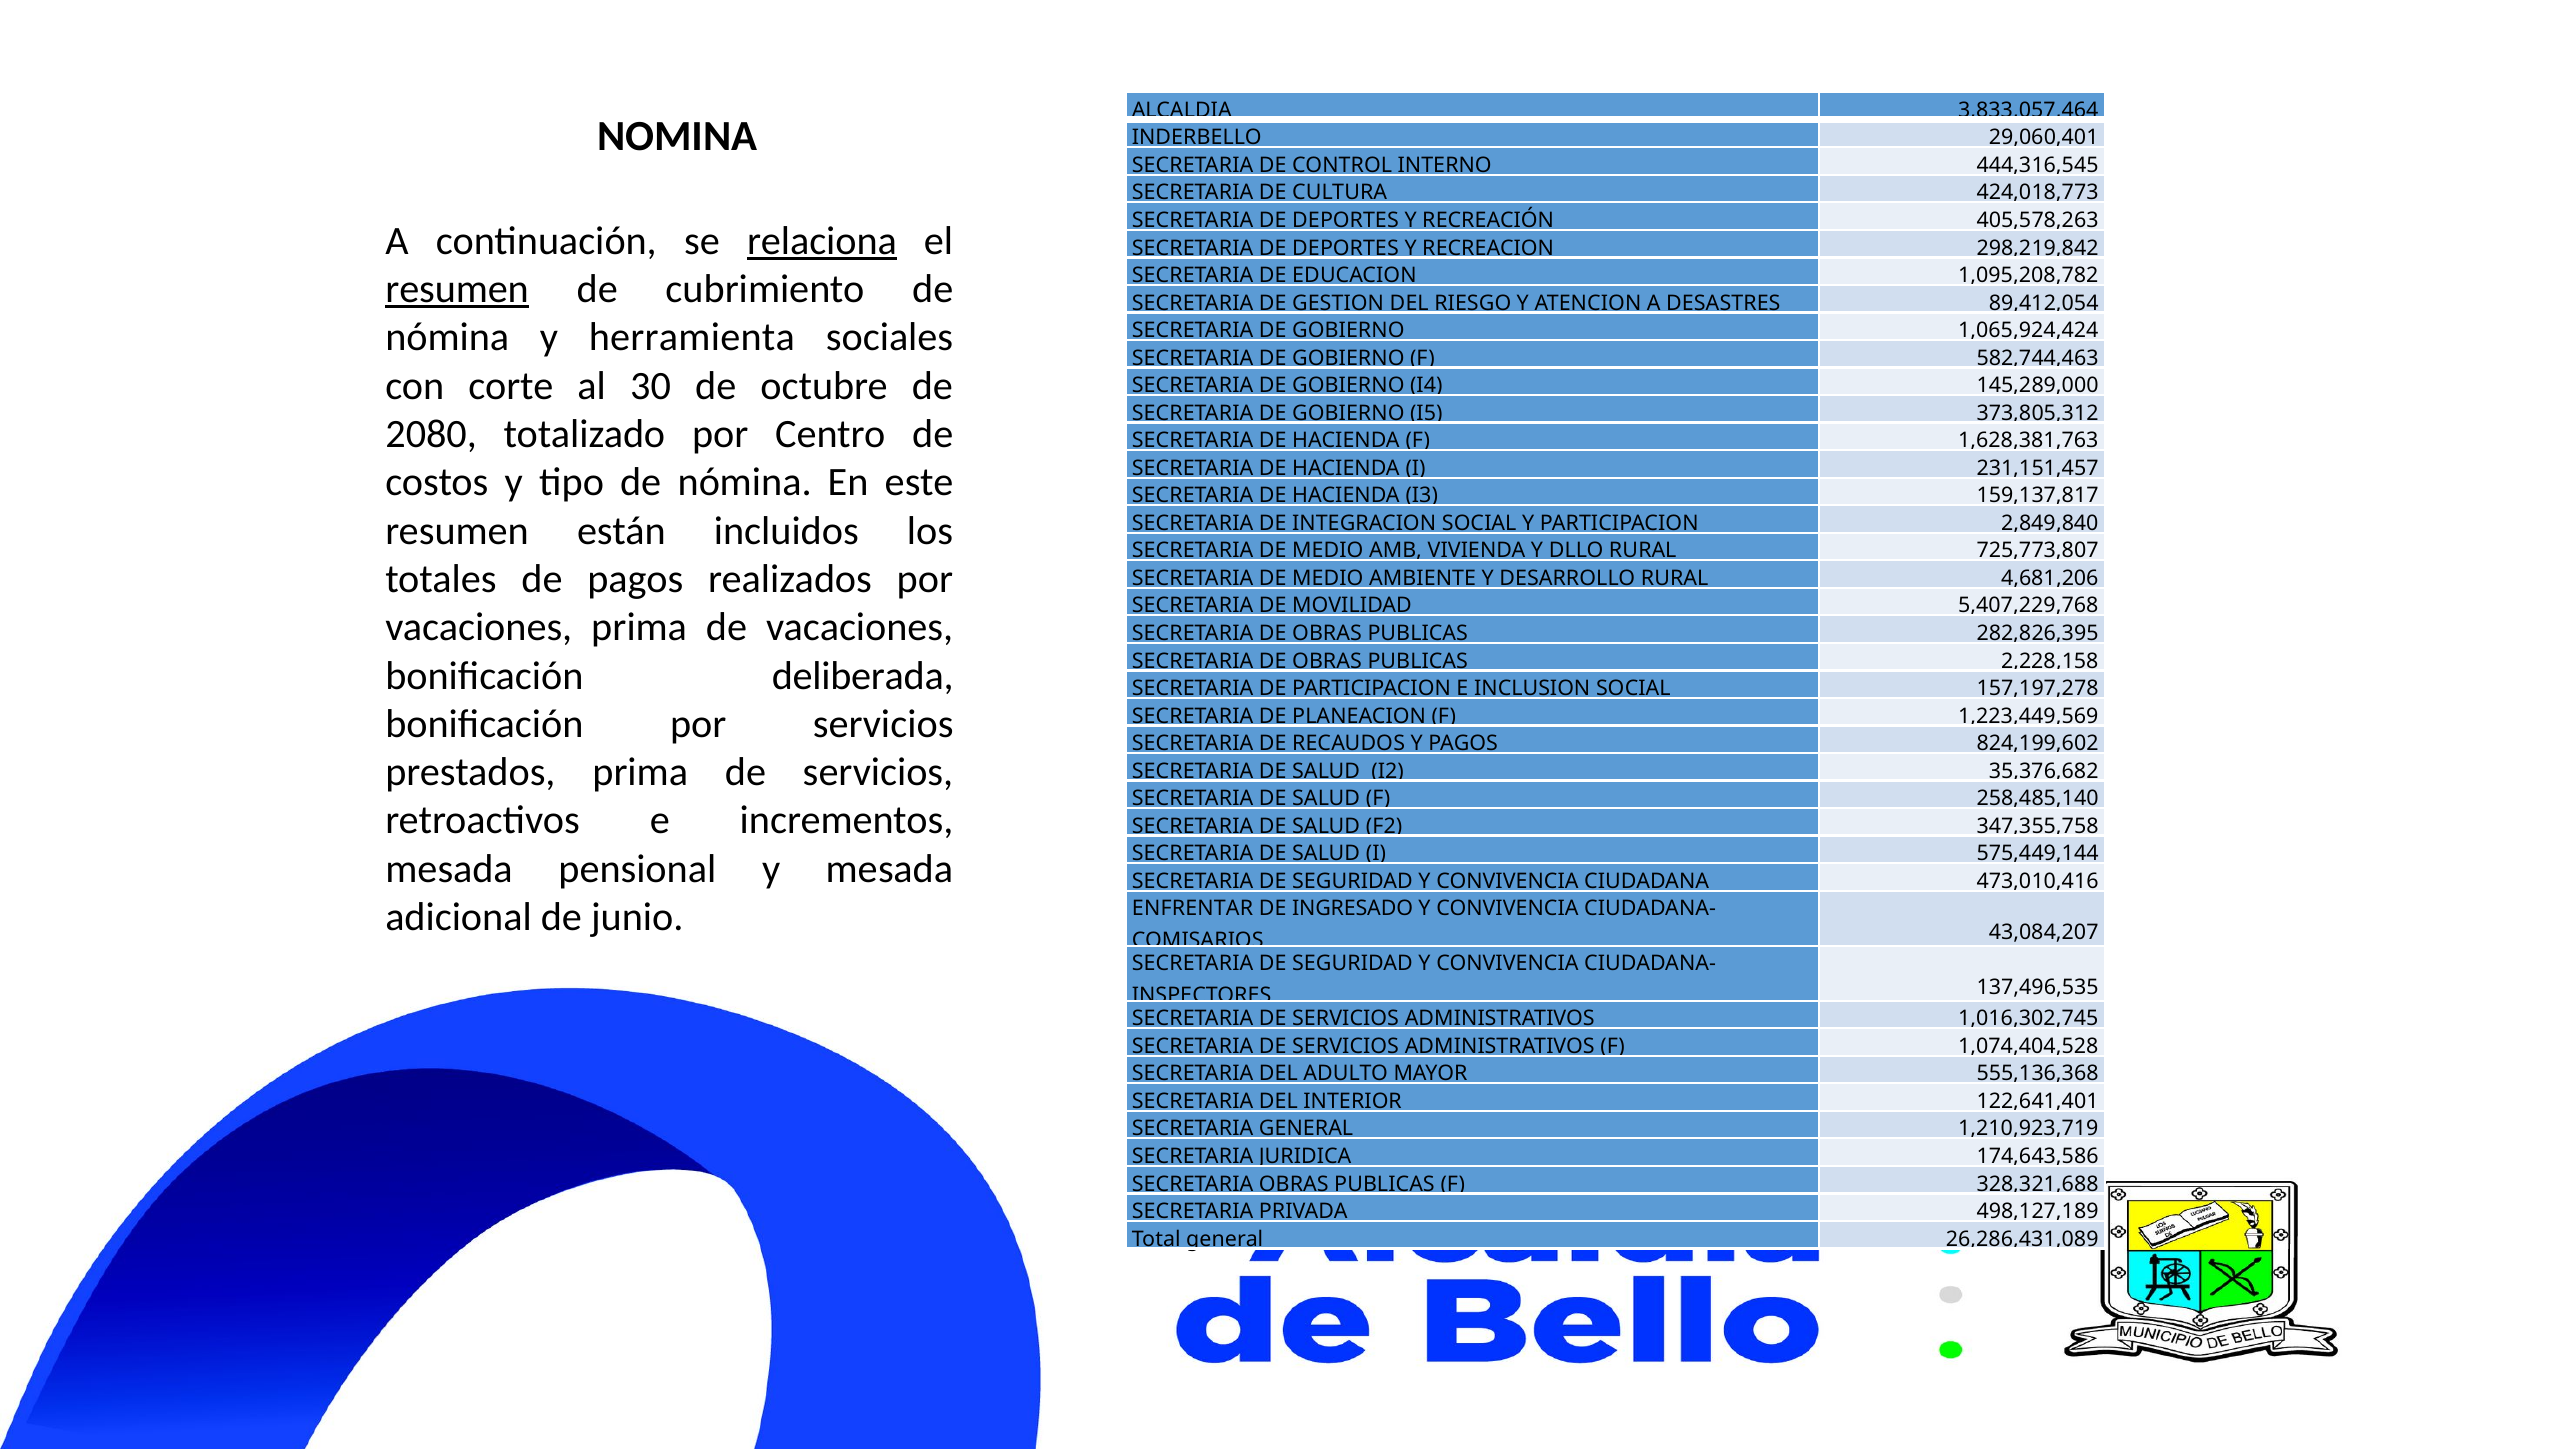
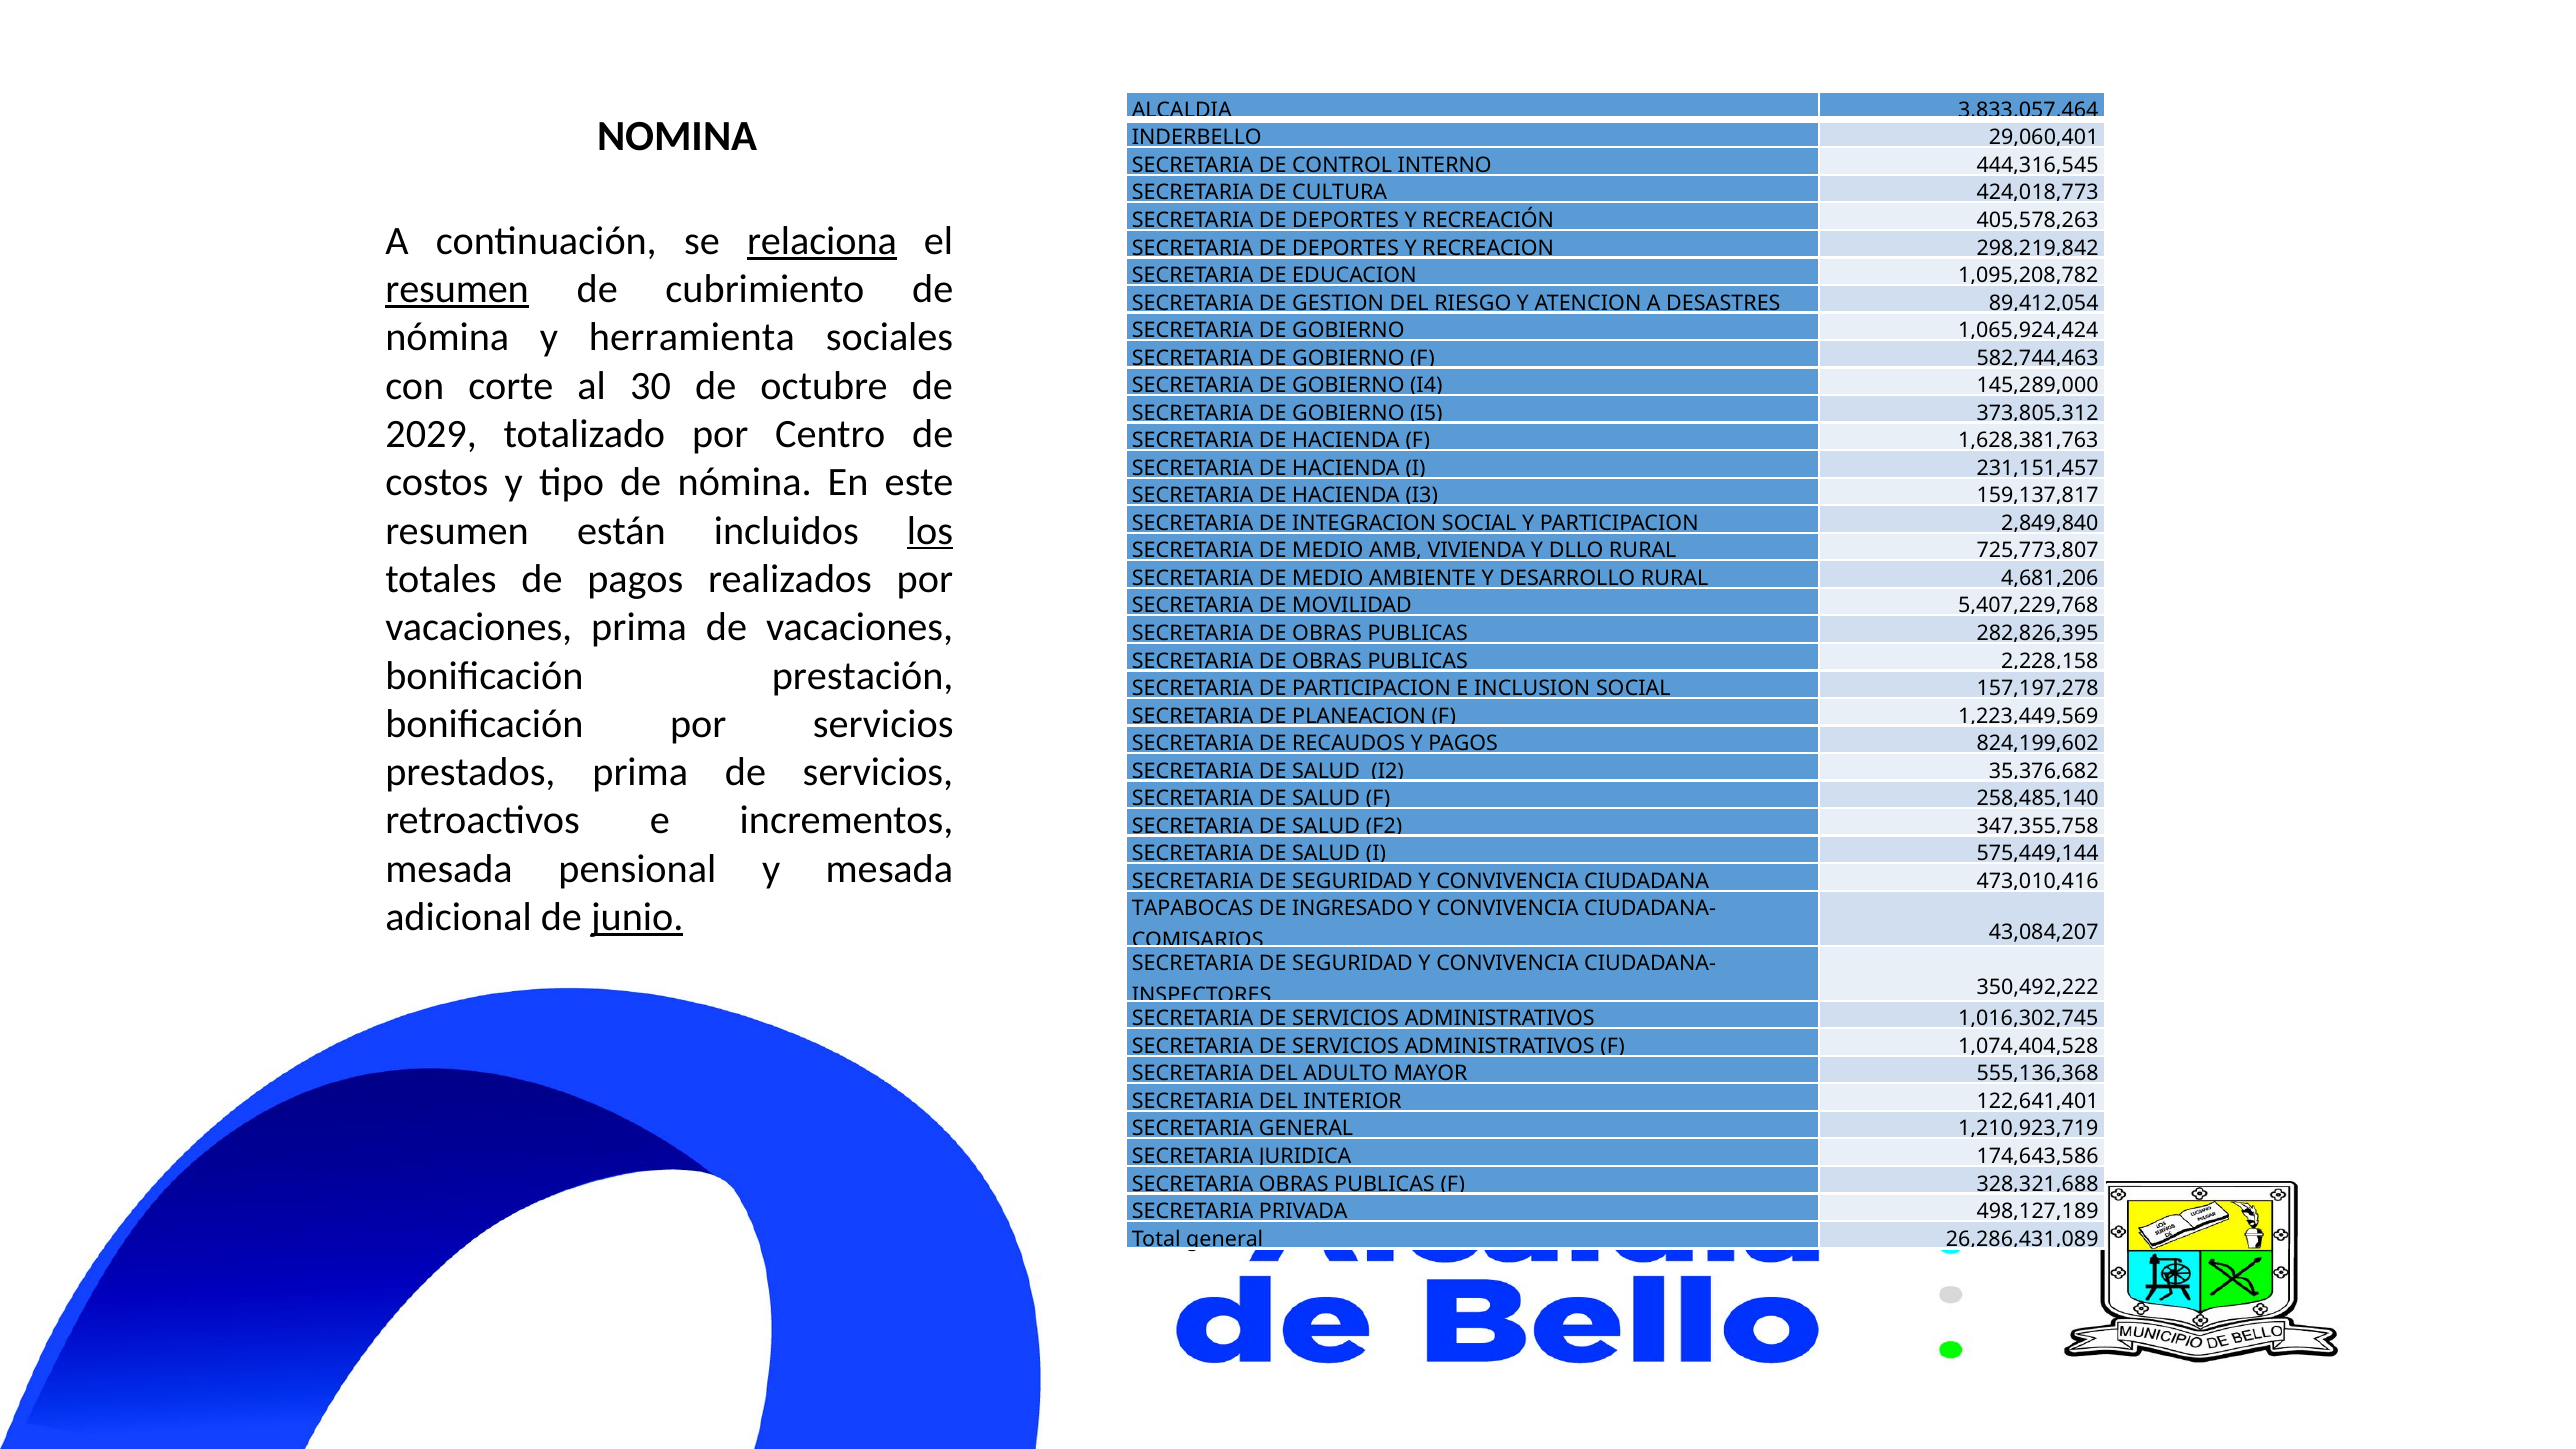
2080: 2080 -> 2029 (431, 434)
los underline: none -> present (930, 531)
deliberada: deliberada -> prestación (863, 676)
junio underline: none -> present (637, 917)
ENFRENTAR: ENFRENTAR -> TAPABOCAS (1193, 909)
137,496,535: 137,496,535 -> 350,492,222 (2038, 987)
